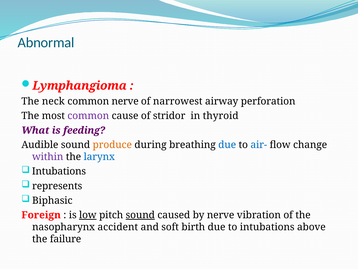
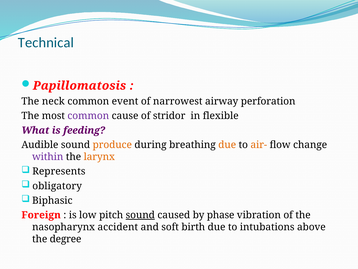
Abnormal: Abnormal -> Technical (46, 42)
Lymphangioma: Lymphangioma -> Papillomatosis (79, 86)
common nerve: nerve -> event (125, 101)
thyroid: thyroid -> flexible (221, 116)
due colour: blue -> orange (227, 145)
air- colour: blue -> orange (259, 145)
larynx colour: blue -> orange (99, 157)
Intubations: Intubations -> Represents (59, 171)
represents: represents -> obligatory (57, 186)
low underline: present -> none (88, 215)
by nerve: nerve -> phase (221, 215)
failure: failure -> degree (66, 239)
